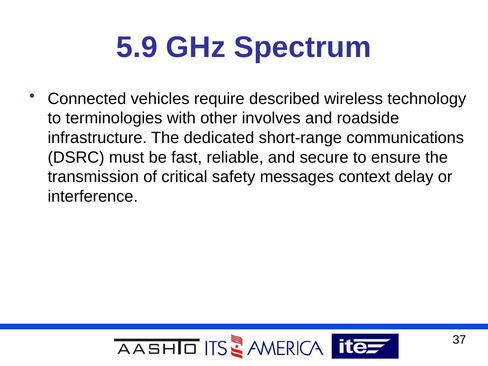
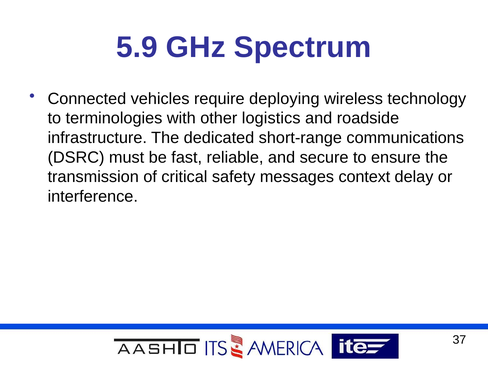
described: described -> deploying (284, 99)
involves: involves -> logistics (271, 118)
